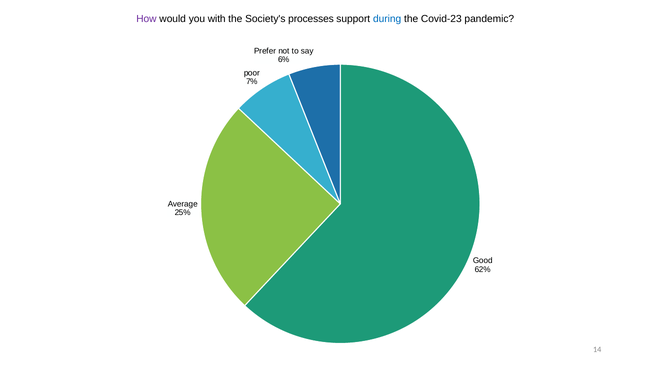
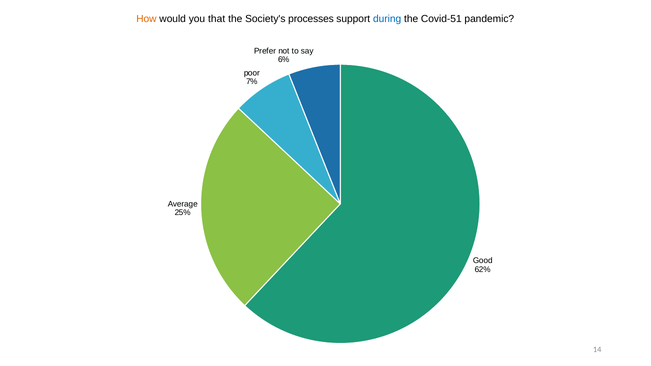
How colour: purple -> orange (146, 19)
with: with -> that (217, 19)
Covid-23: Covid-23 -> Covid-51 (441, 19)
